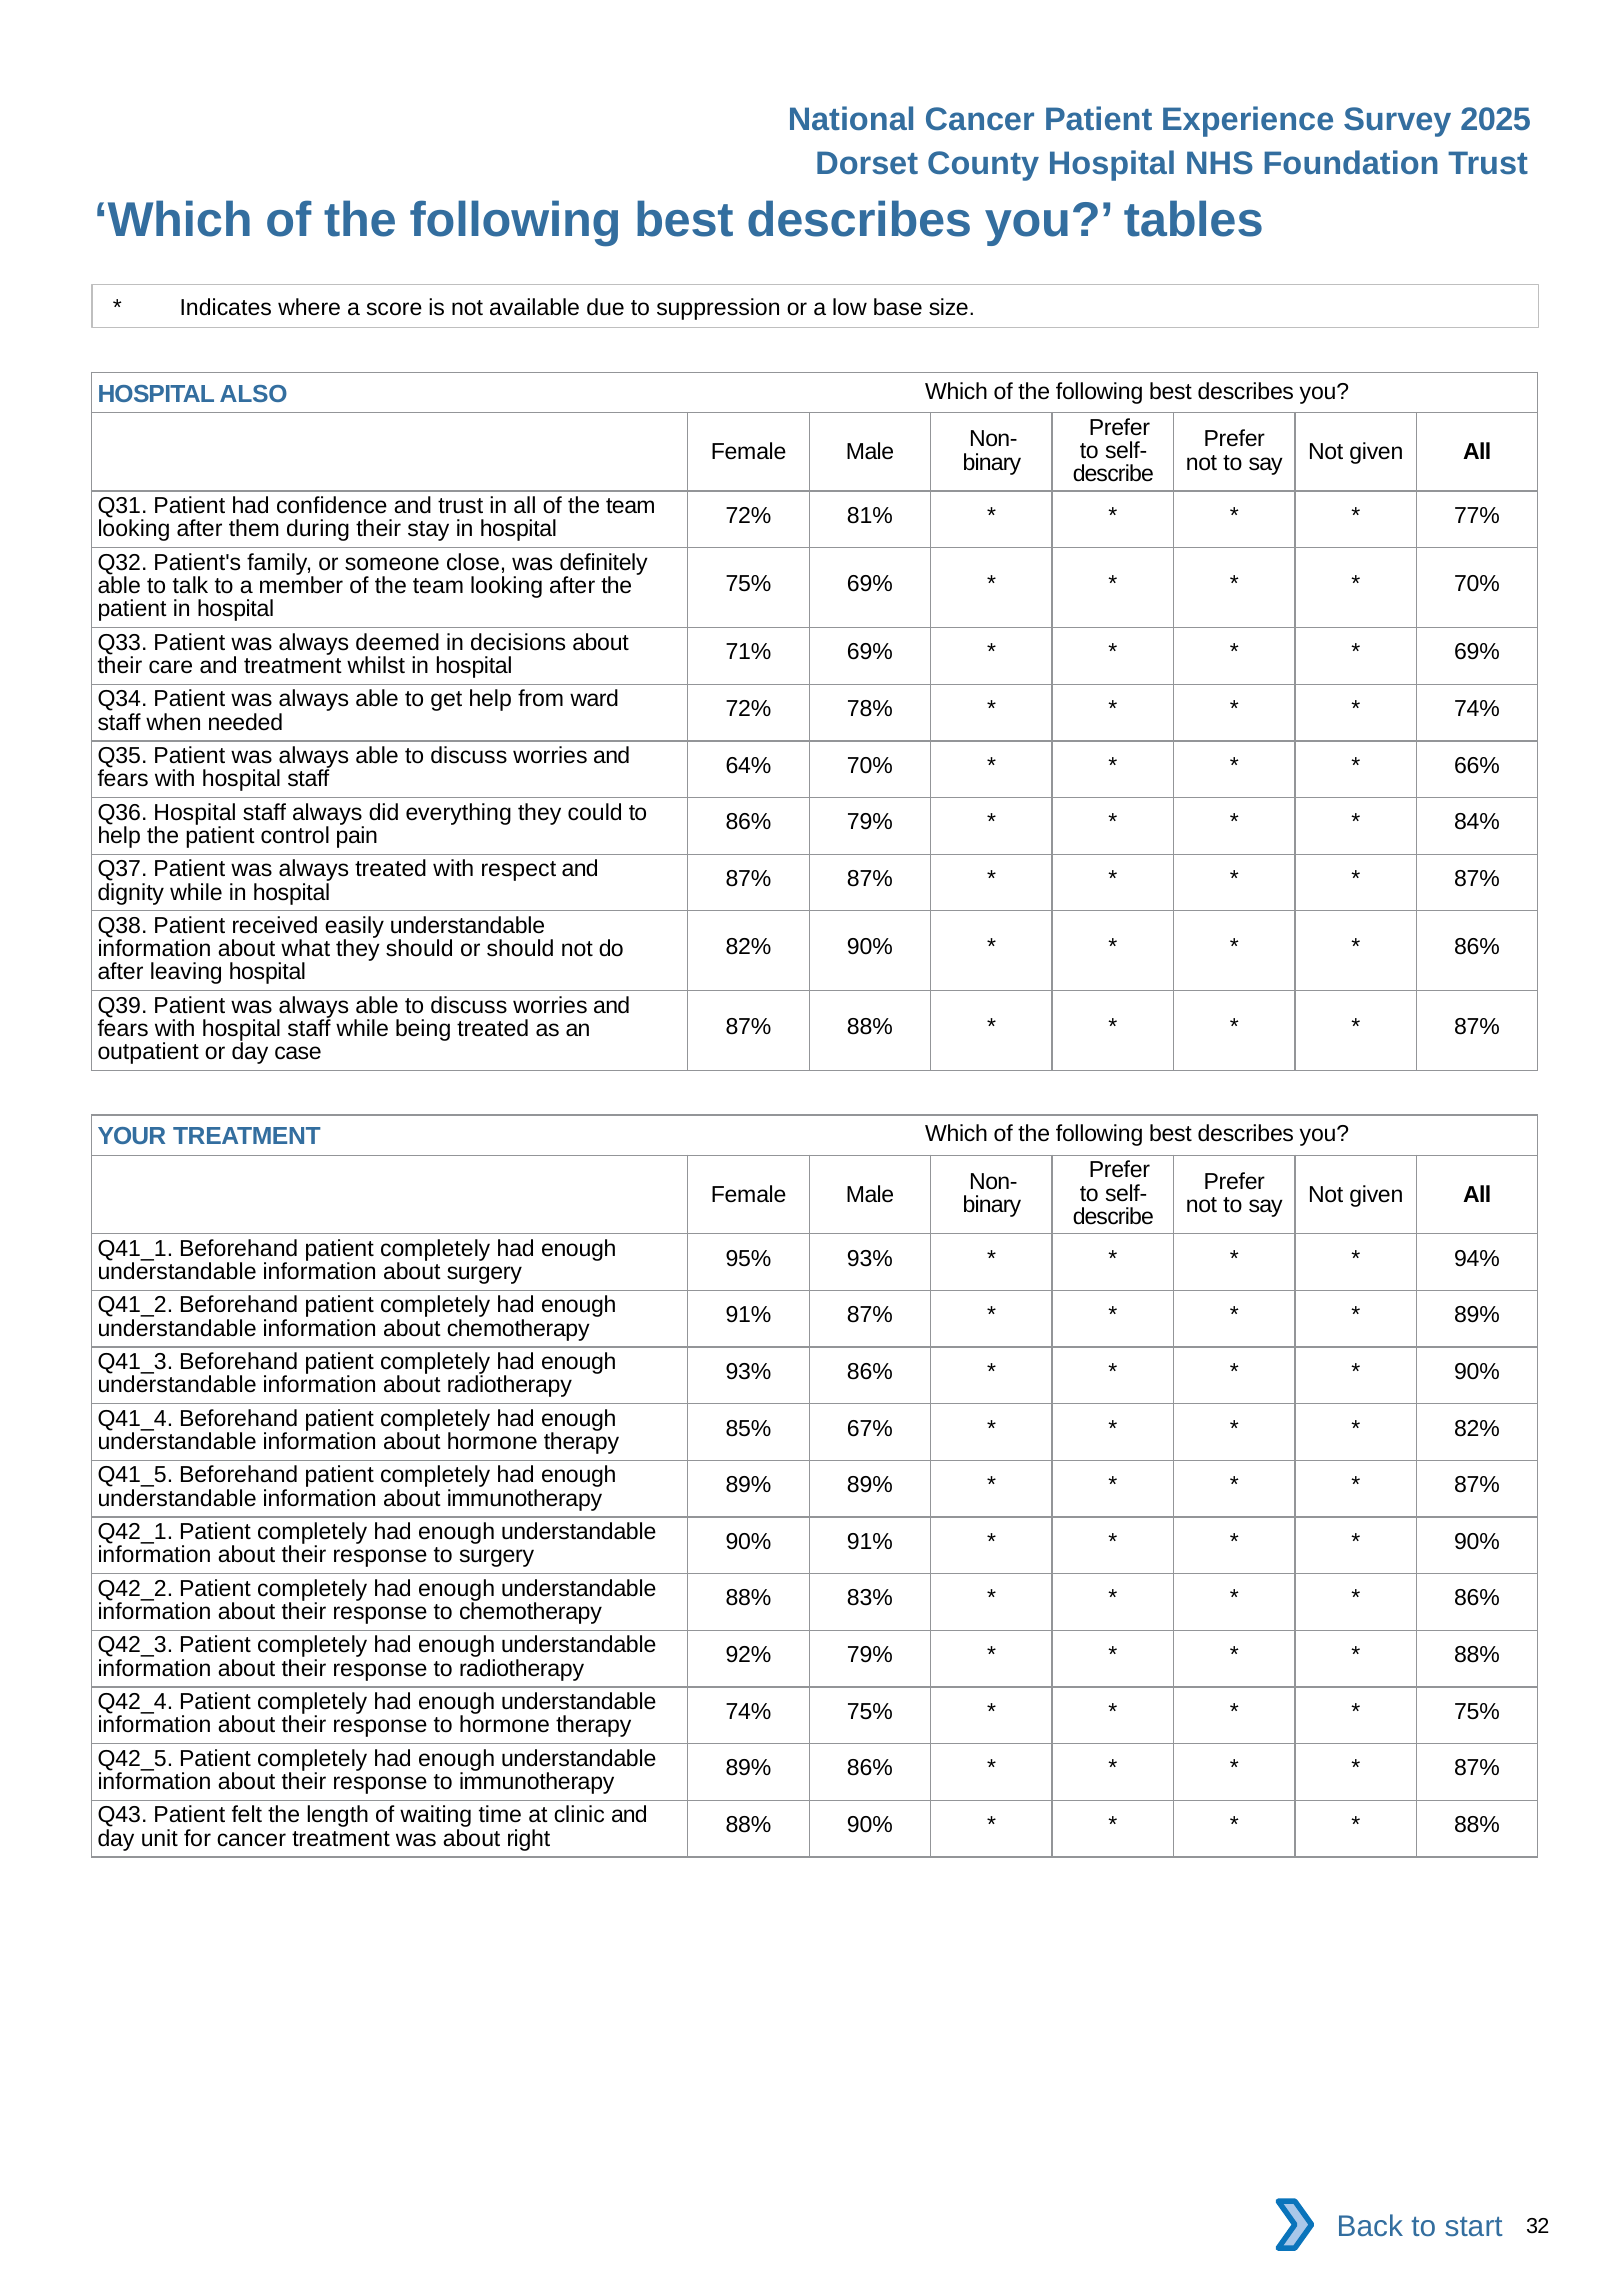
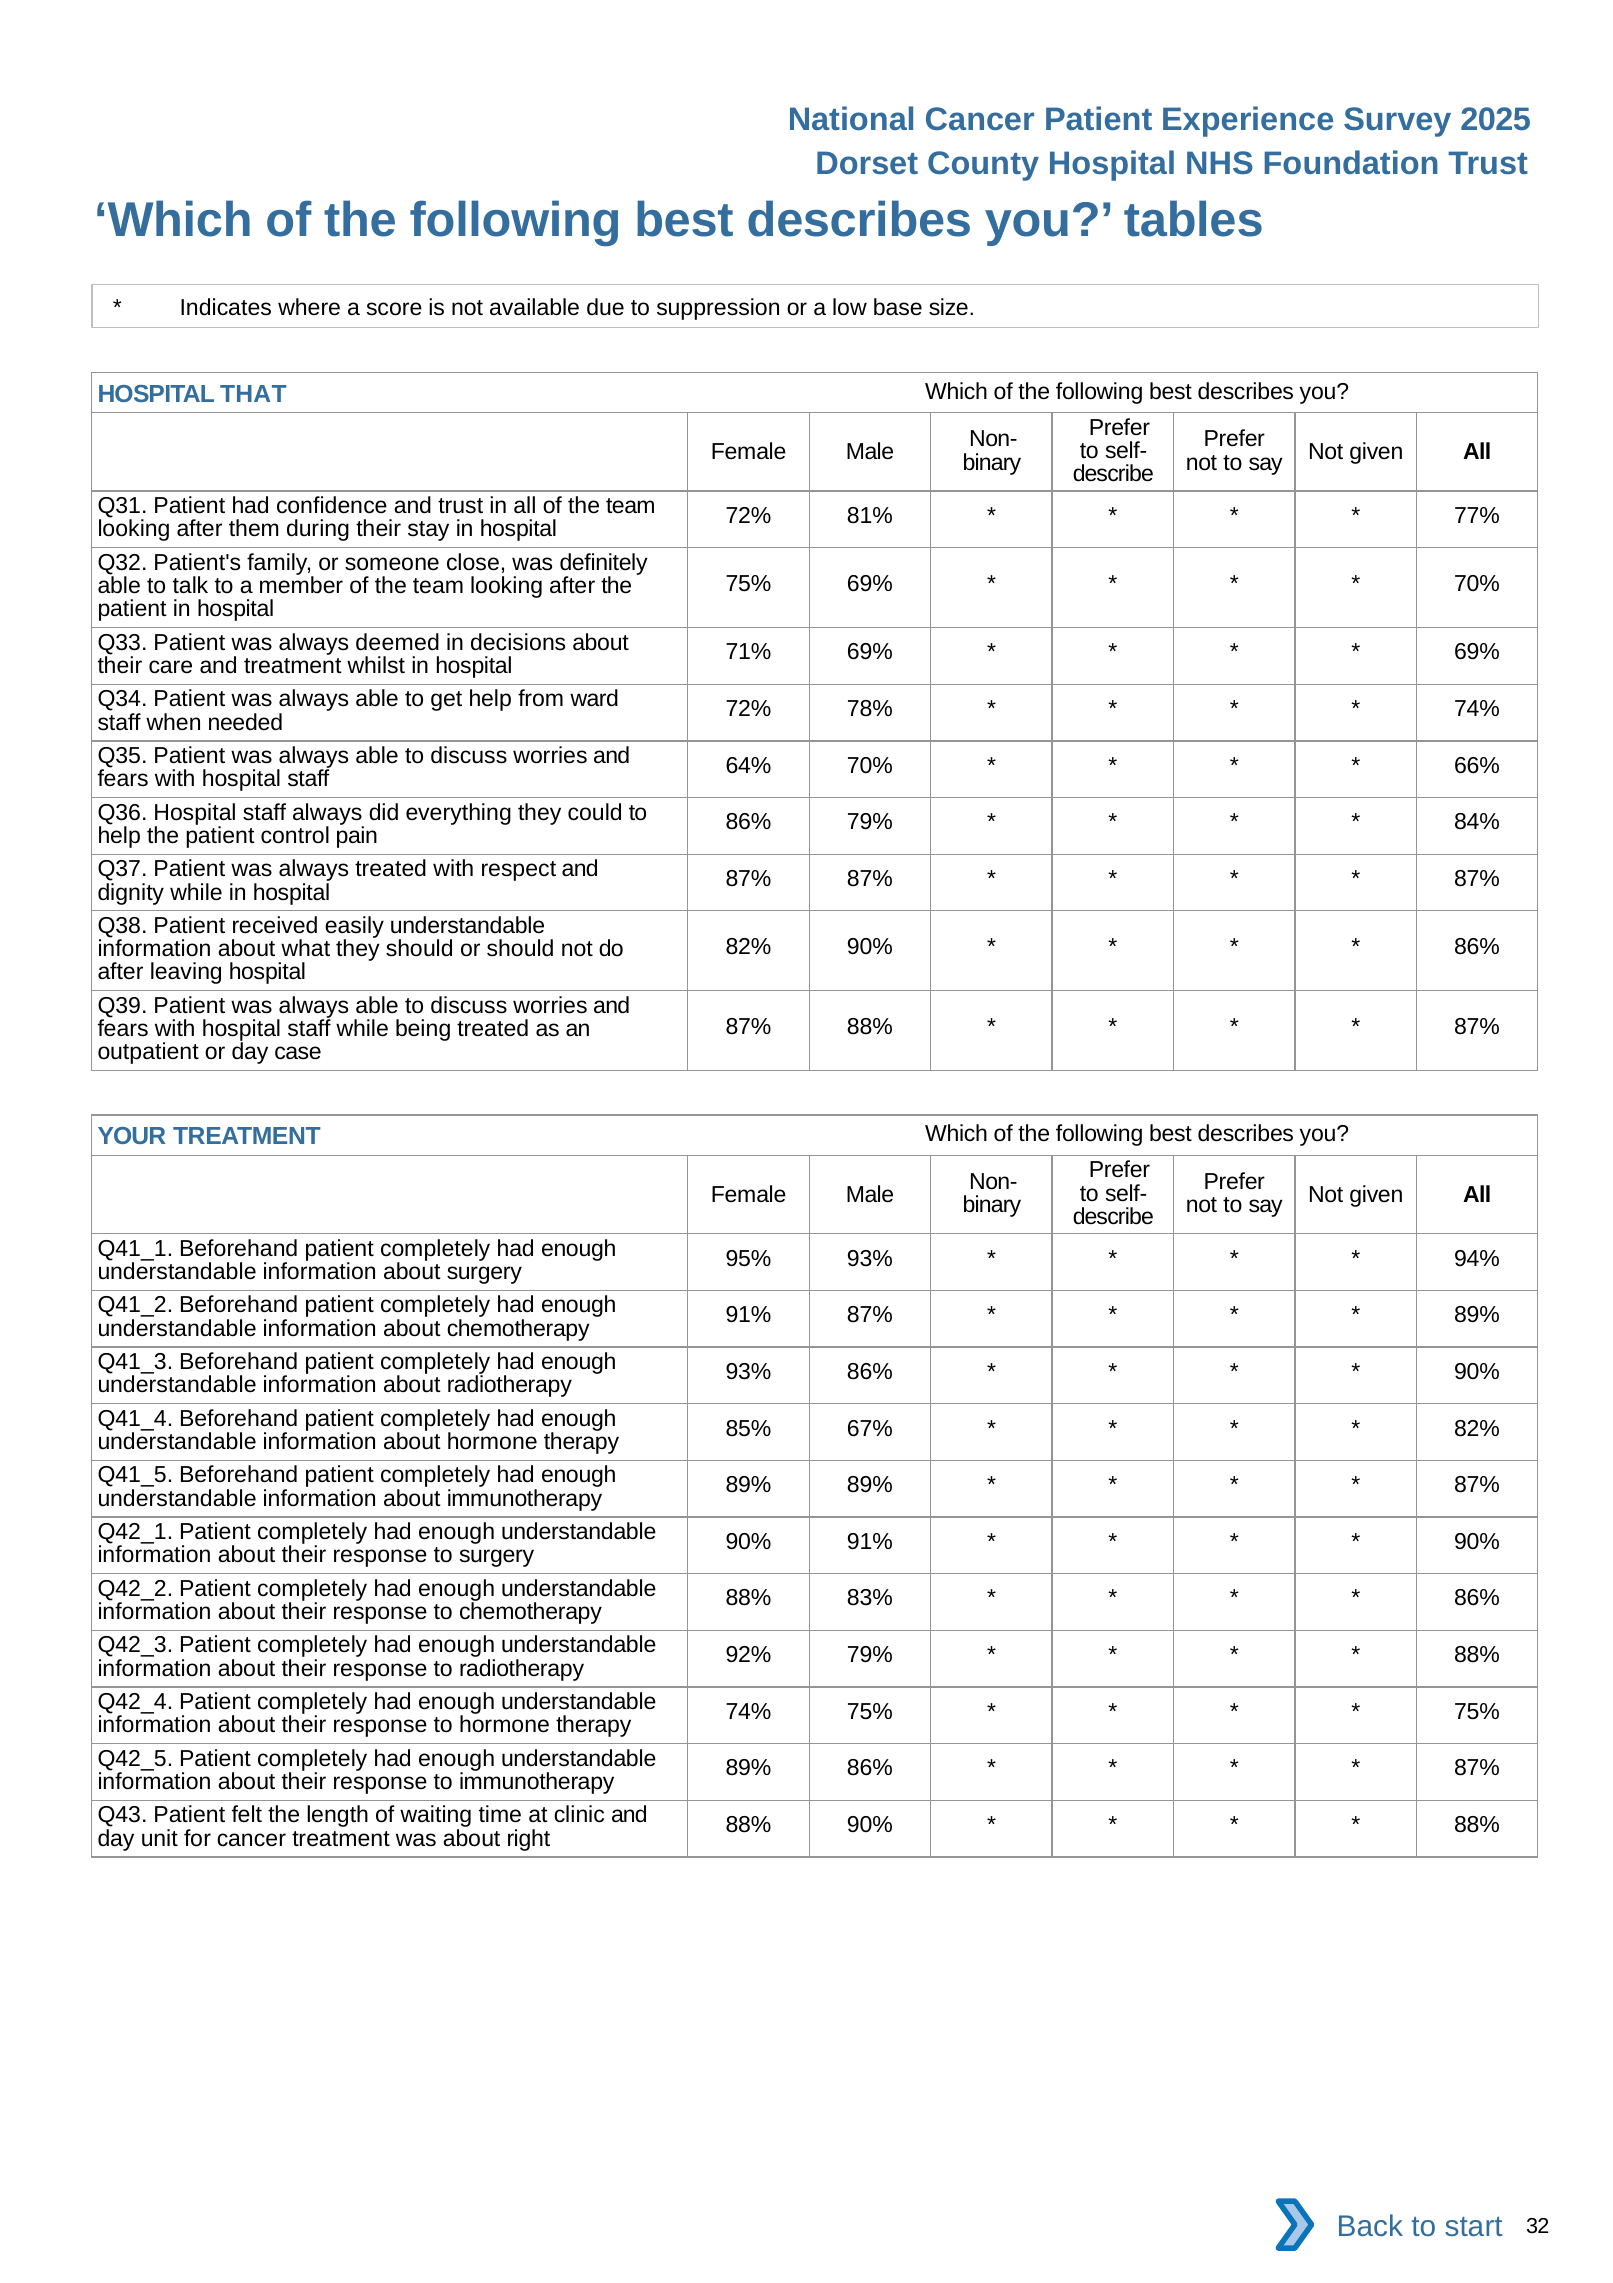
ALSO: ALSO -> THAT (253, 394)
